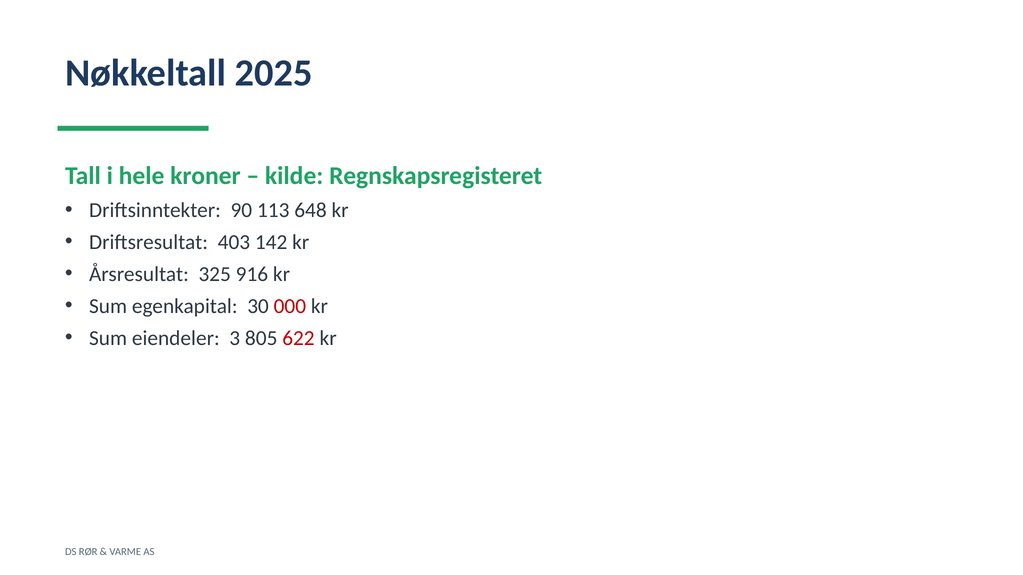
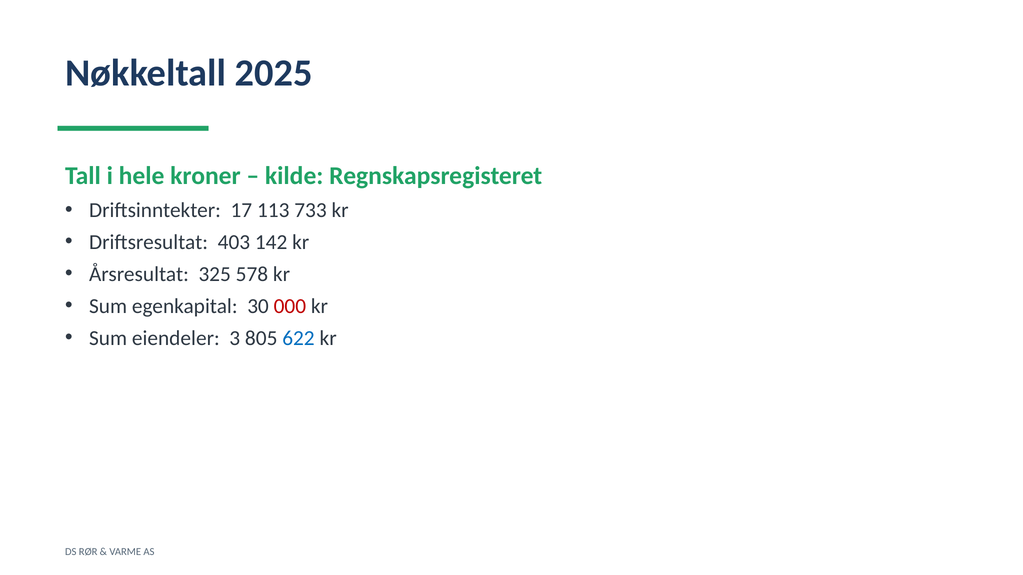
90: 90 -> 17 (241, 210)
648: 648 -> 733 (310, 210)
916: 916 -> 578 (252, 274)
622 colour: red -> blue (298, 338)
